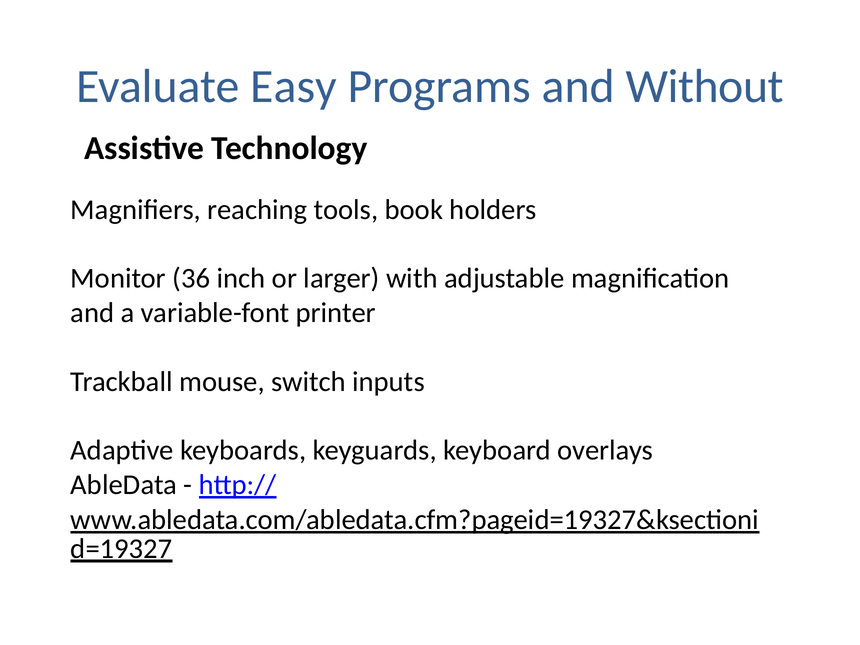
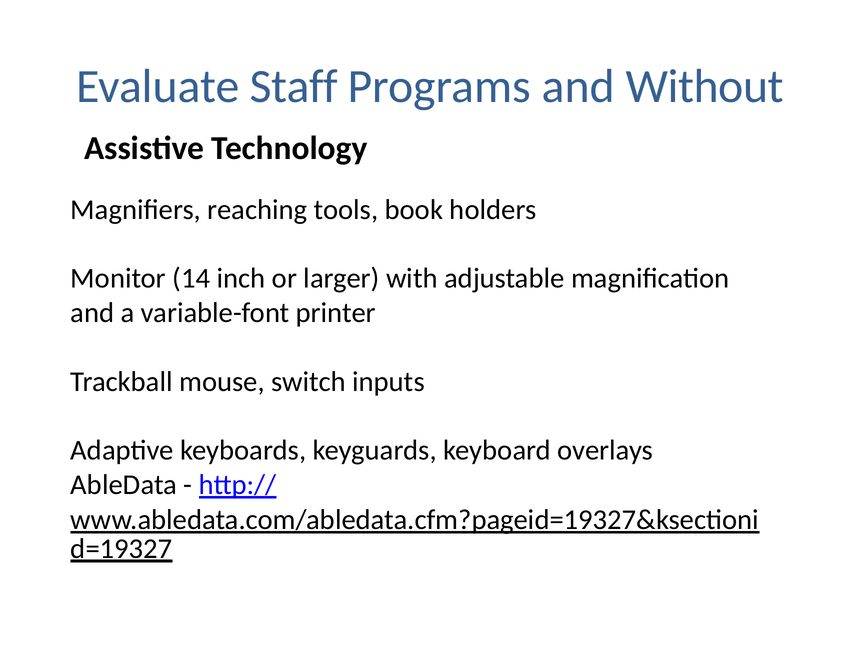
Easy: Easy -> Staff (294, 86)
36: 36 -> 14 (191, 279)
